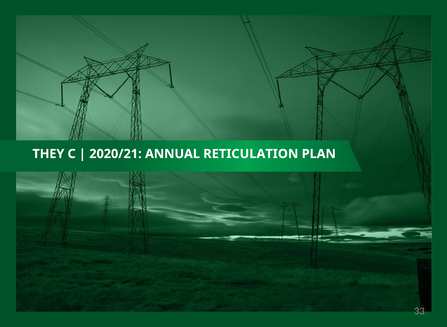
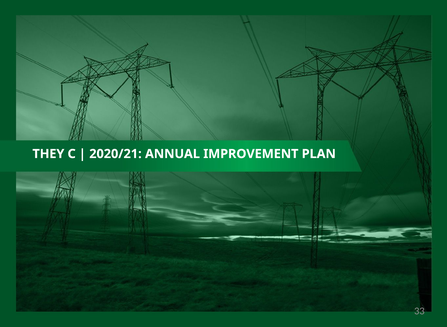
RETICULATION: RETICULATION -> IMPROVEMENT (251, 154)
